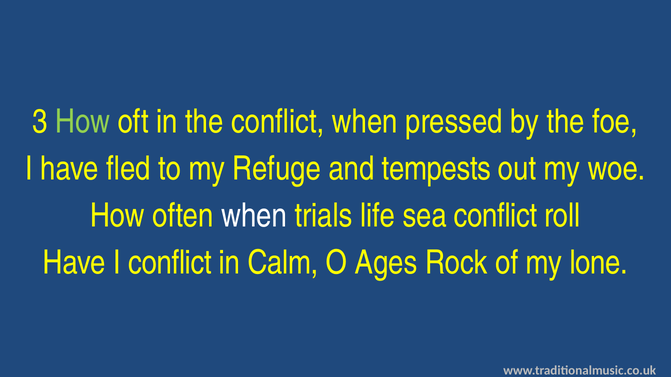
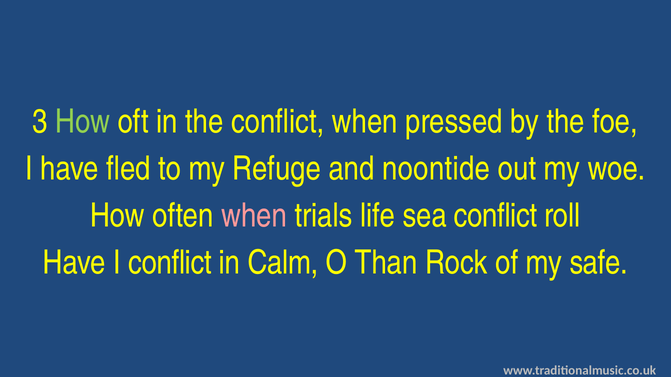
tempests: tempests -> noontide (436, 169)
when colour: white -> pink (254, 216)
Ages: Ages -> Than (386, 263)
lone: lone -> safe (599, 263)
